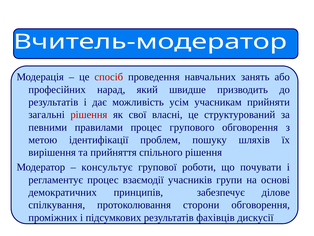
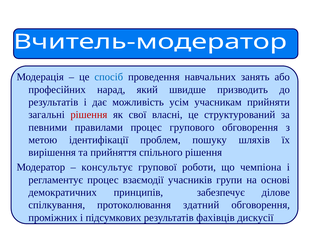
спосіб colour: red -> blue (109, 77)
почувати: почувати -> чемпіона (261, 167)
сторони: сторони -> здатний (201, 205)
